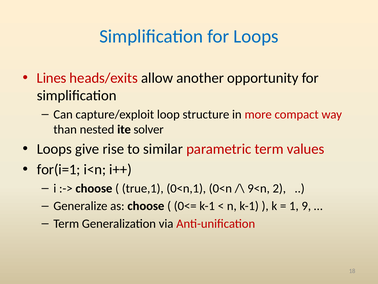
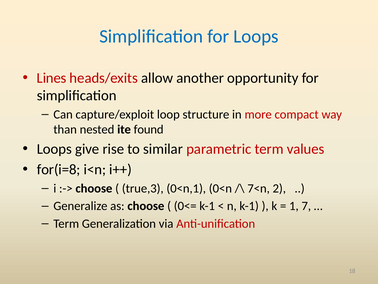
solver: solver -> found (149, 129)
for(i=1: for(i=1 -> for(i=8 (59, 169)
true,1: true,1 -> true,3 (143, 188)
9<n: 9<n -> 7<n (259, 188)
9: 9 -> 7 (306, 206)
